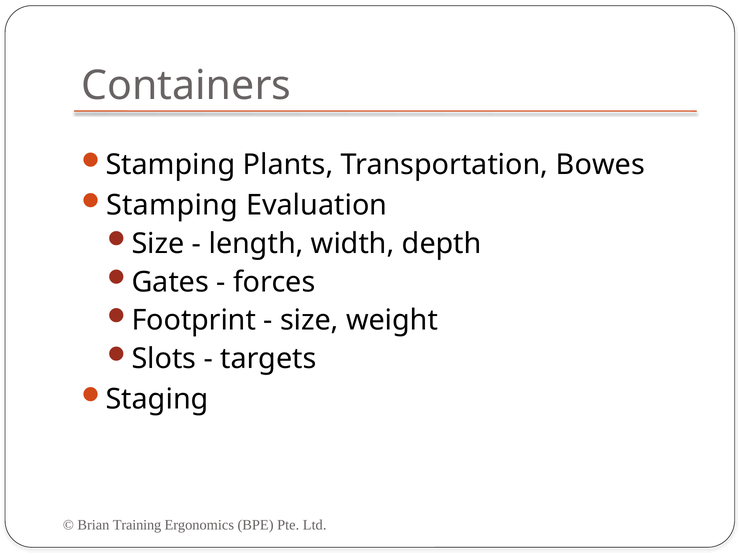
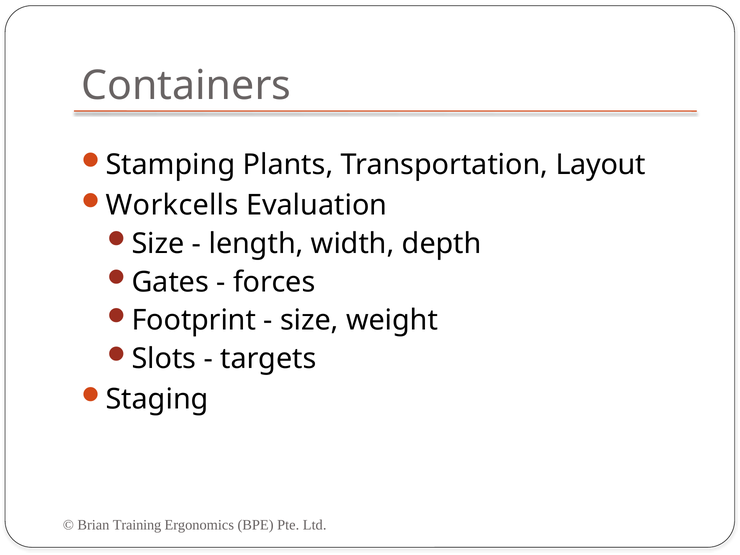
Bowes: Bowes -> Layout (601, 165)
Stamping: Stamping -> Workcells (172, 205)
